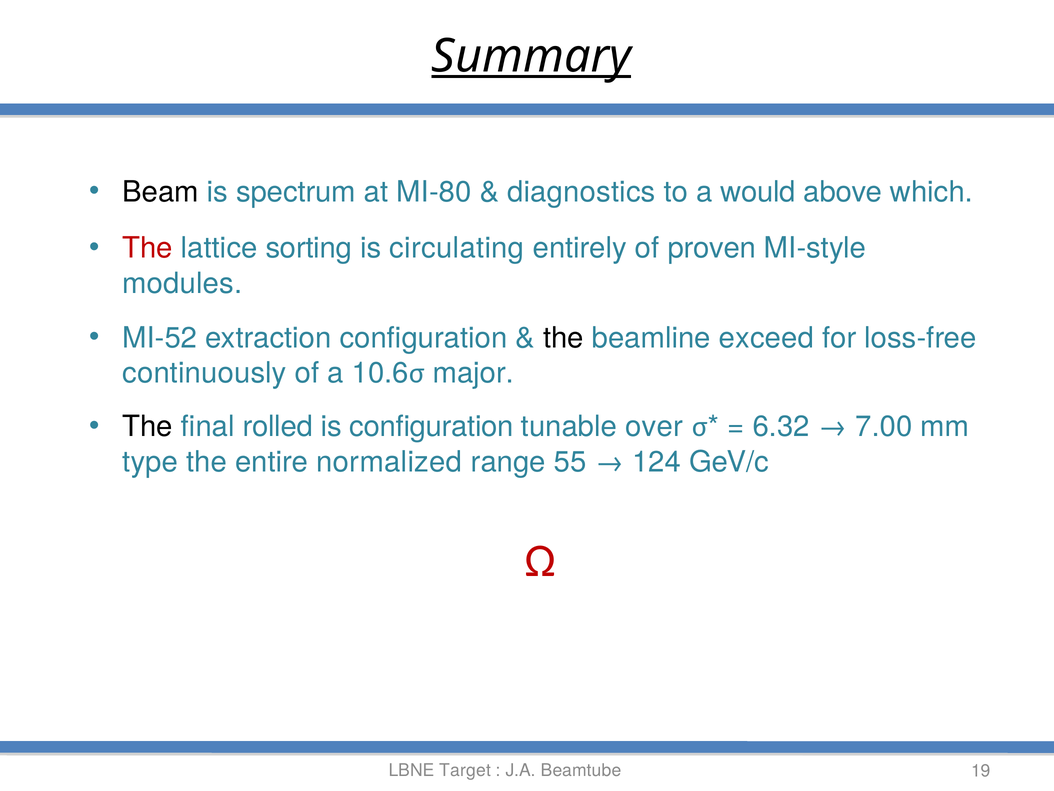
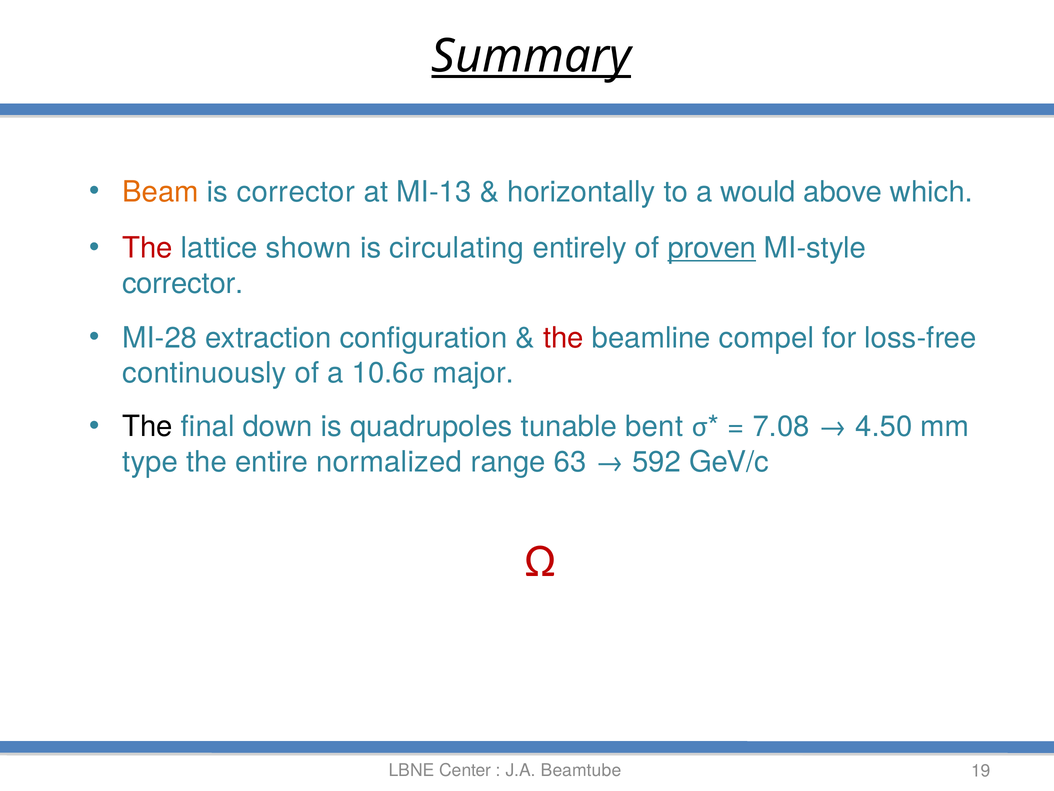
Beam colour: black -> orange (161, 192)
is spectrum: spectrum -> corrector (296, 192)
MI-80: MI-80 -> MI-13 (434, 192)
diagnostics: diagnostics -> horizontally (581, 192)
sorting: sorting -> shown (309, 248)
proven underline: none -> present (712, 248)
modules: modules -> corrector (183, 283)
MI-52: MI-52 -> MI-28 (160, 338)
the colour: black -> red (564, 338)
exceed: exceed -> compel (766, 338)
rolled: rolled -> down (278, 426)
is configuration: configuration -> quadrupoles (431, 426)
over: over -> bent (654, 426)
6.32: 6.32 -> 7.08 (781, 426)
7.00: 7.00 -> 4.50 (884, 426)
55: 55 -> 63 (570, 462)
124: 124 -> 592 (656, 462)
Target: Target -> Center (465, 770)
